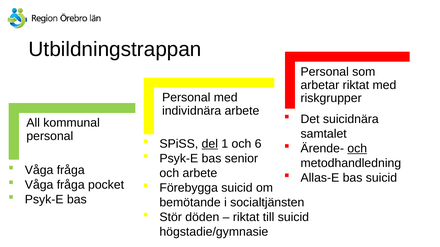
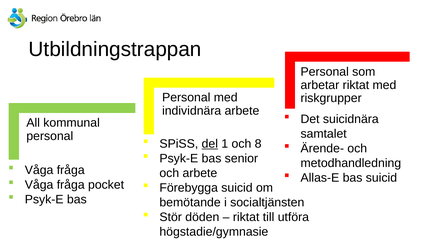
6: 6 -> 8 (258, 144)
och underline: present -> none (357, 149)
till suicid: suicid -> utföra (293, 218)
